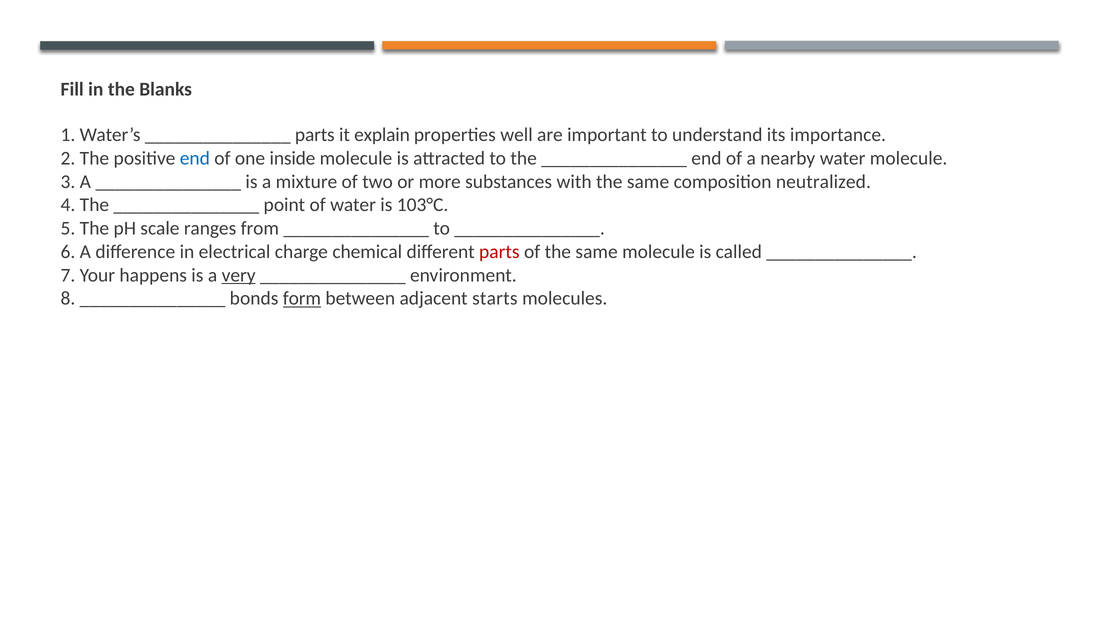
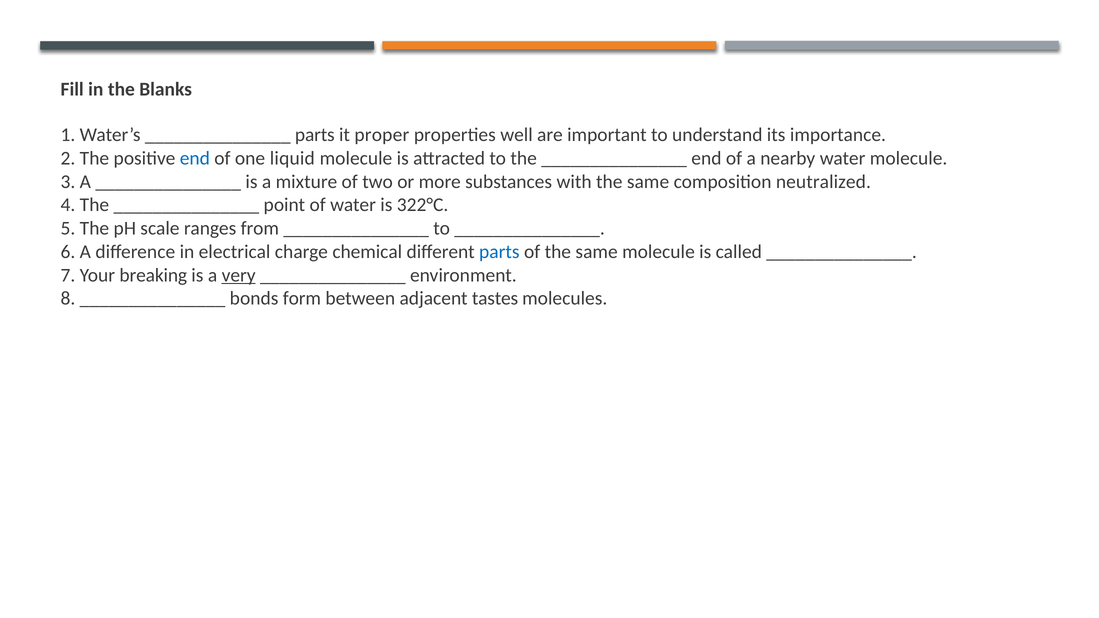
explain: explain -> proper (382, 135)
inside: inside -> liquid (292, 158)
103°C: 103°C -> 322°C (423, 205)
parts colour: red -> blue (499, 252)
happens: happens -> breaking (153, 275)
form underline: present -> none (302, 299)
starts: starts -> tastes (495, 299)
